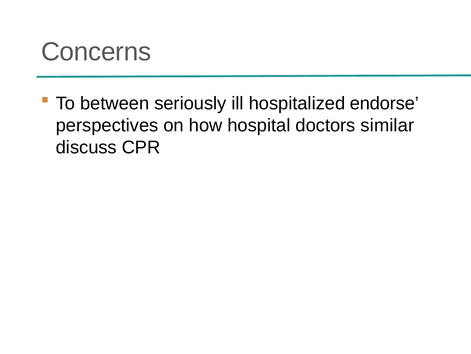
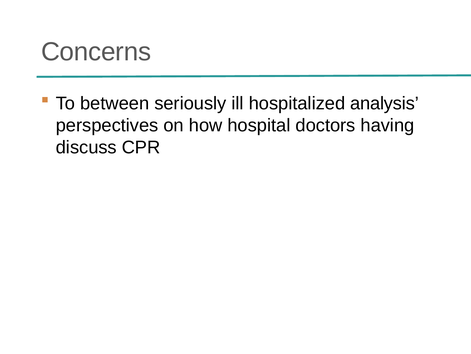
endorse: endorse -> analysis (384, 103)
similar: similar -> having (387, 125)
